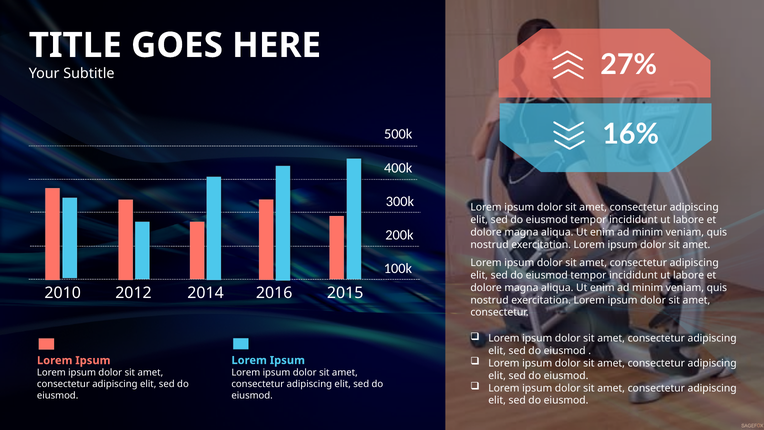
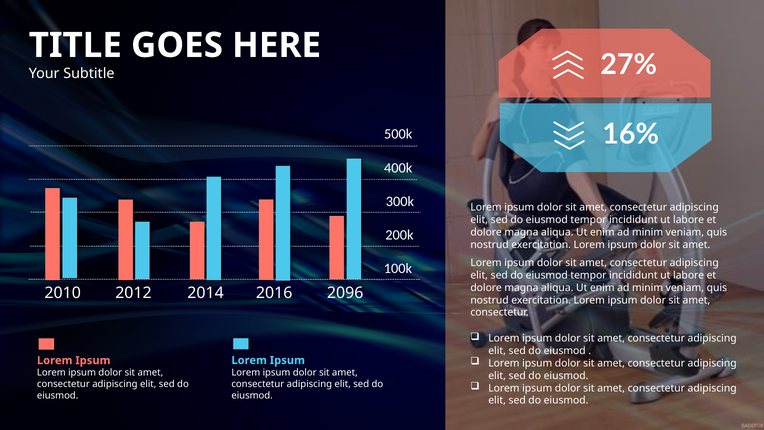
2015: 2015 -> 2096 (345, 293)
